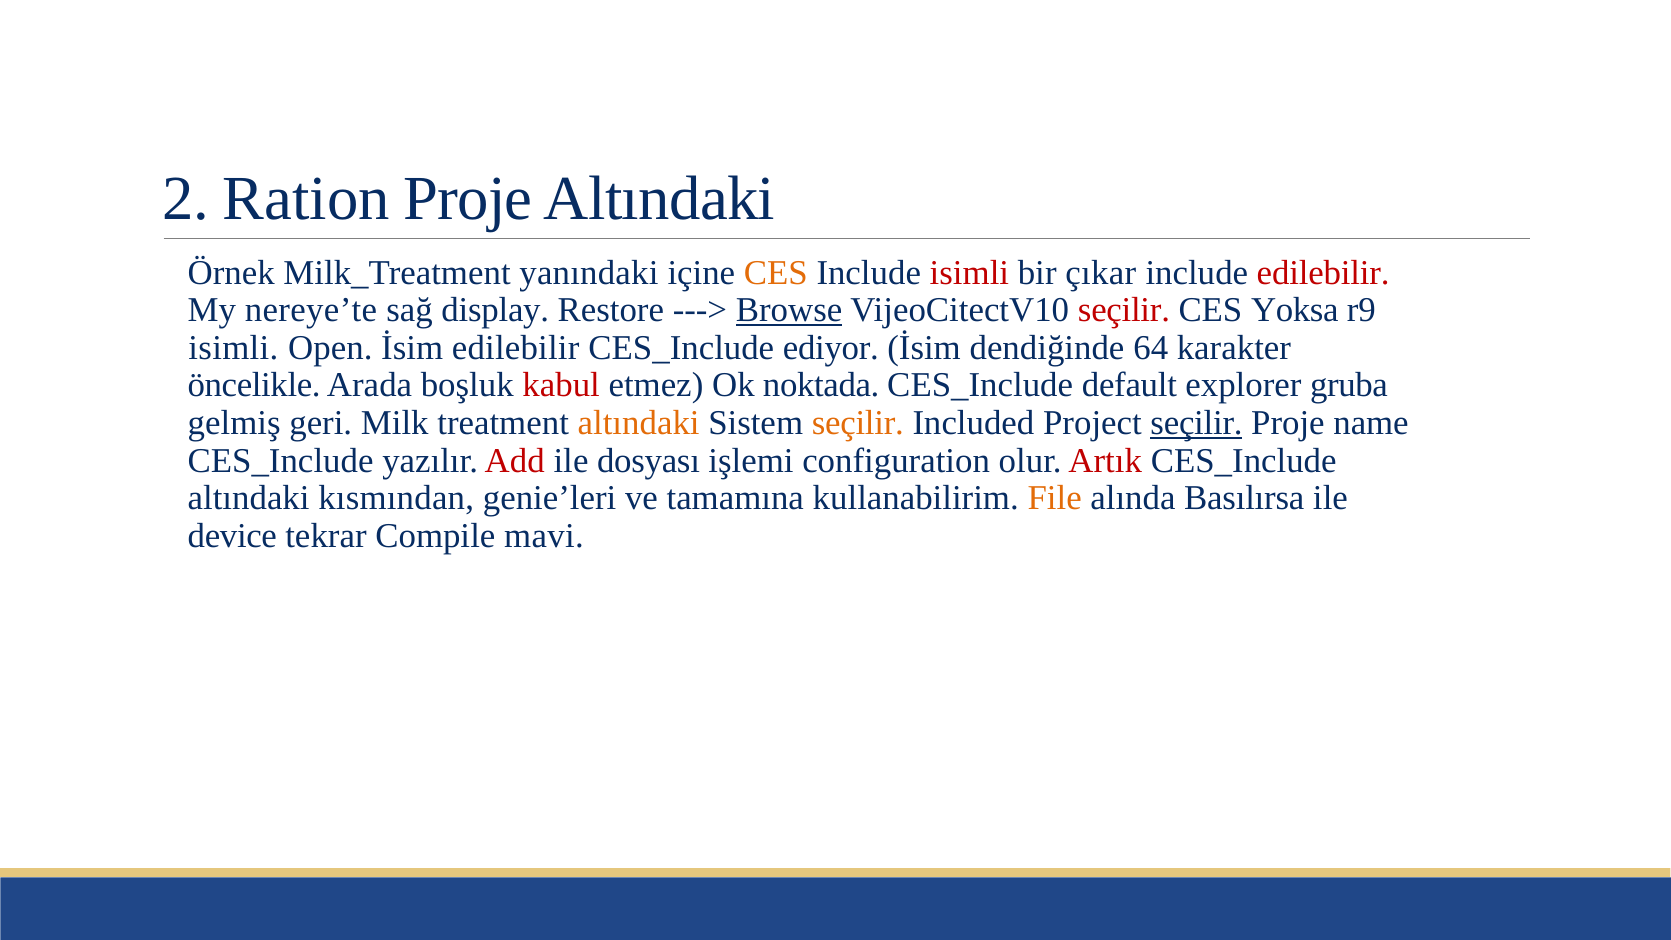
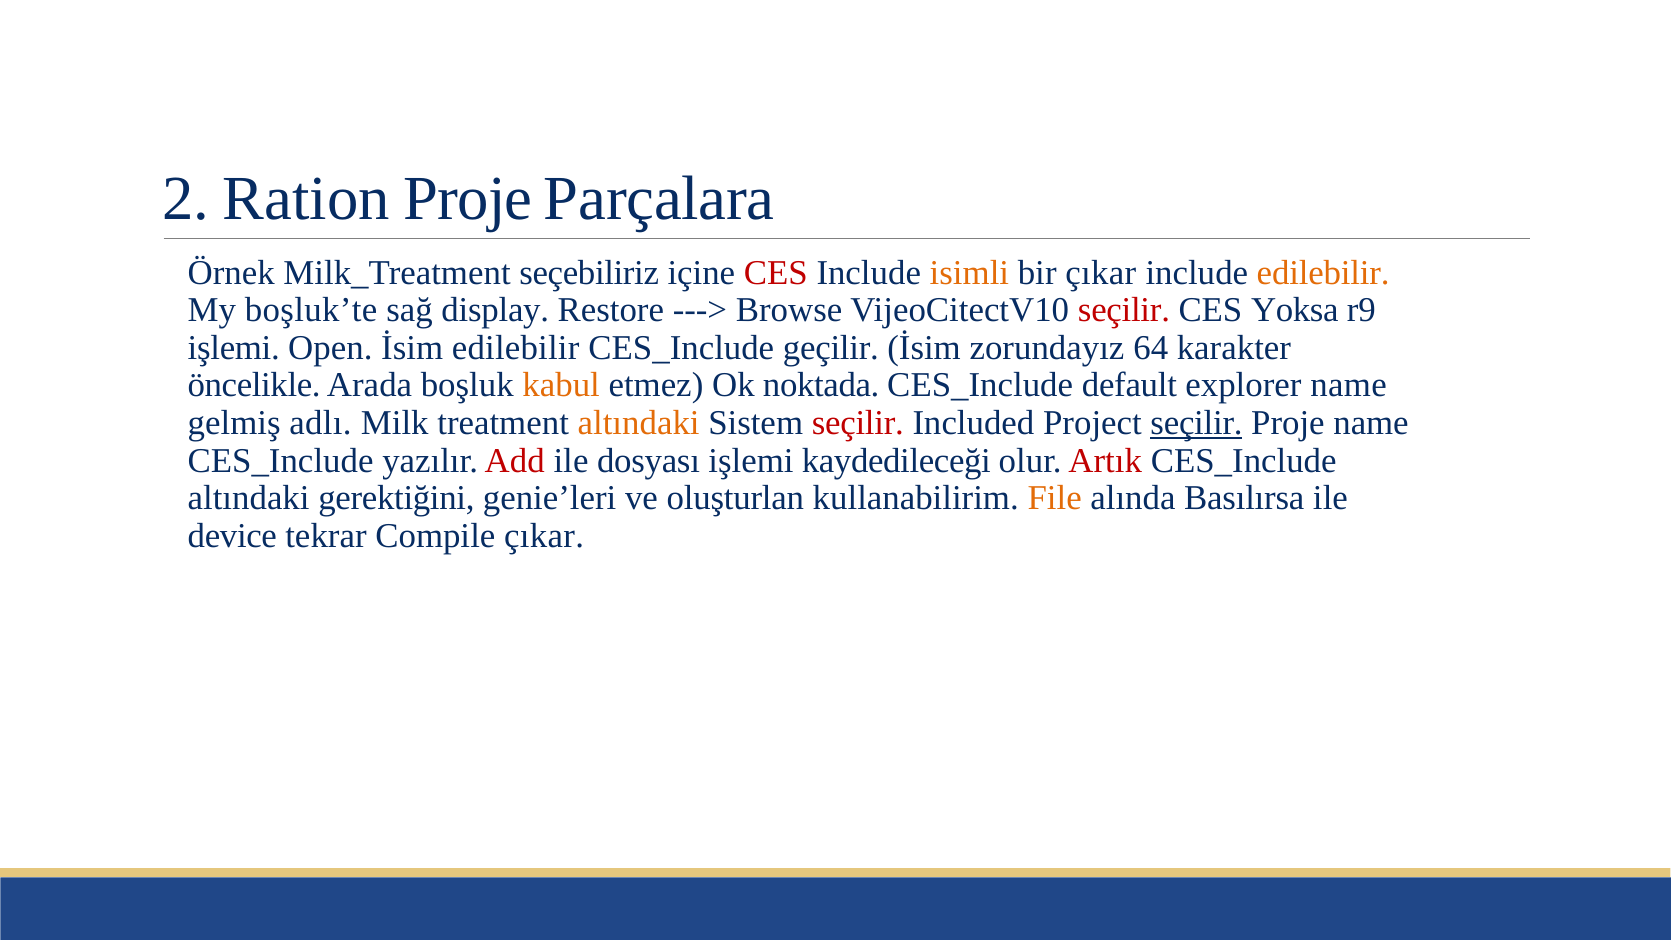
Proje Altındaki: Altındaki -> Parçalara (659, 198)
yanındaki: yanındaki -> seçebiliriz (589, 273)
CES colour: orange -> red (776, 273)
isimli colour: red -> orange (969, 273)
edilebilir colour: red -> orange (1323, 273)
nereye’te: nereye’te -> boşluk’te (311, 310)
Browse underline: present -> none (789, 310)
isimli: isimli -> işlemi (234, 348)
ediyor: ediyor -> geçilir (831, 348)
dendiğinde: dendiğinde -> zorundayız (1047, 348)
kabul colour: red -> orange (561, 385)
explorer gruba: gruba -> name (1349, 385)
geri: geri -> adlı (321, 423)
seçilir colour: orange -> red (858, 423)
configuration: configuration -> kaydedileceği (896, 461)
kısmından: kısmından -> gerektiğini (396, 498)
tamamına: tamamına -> oluşturlan (735, 498)
Compile mavi: mavi -> çıkar (544, 536)
